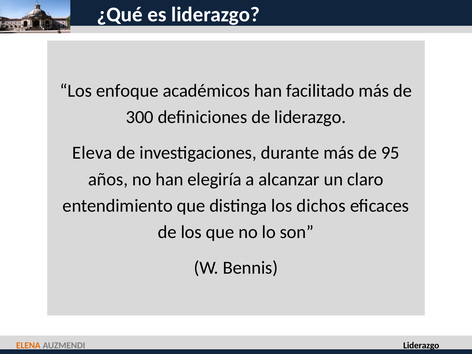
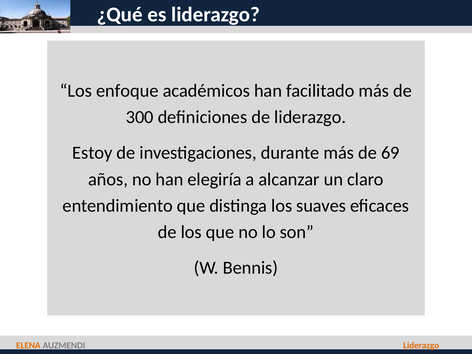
Eleva: Eleva -> Estoy (92, 153)
95: 95 -> 69 (390, 153)
dichos: dichos -> suaves (321, 206)
Liderazgo colour: black -> orange (421, 345)
